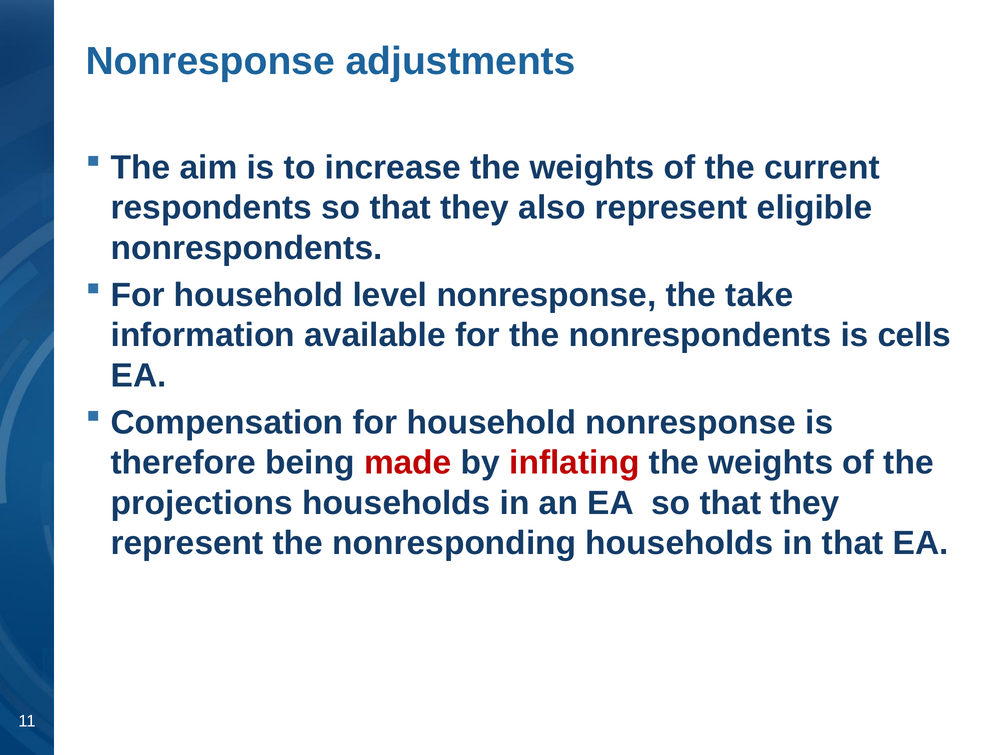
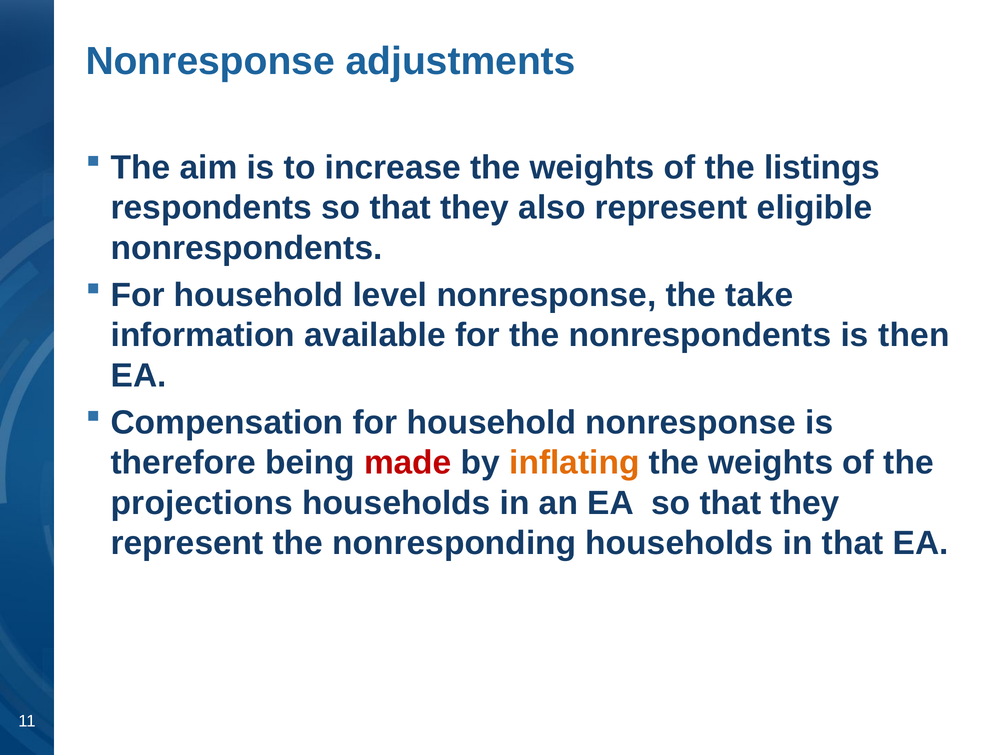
current: current -> listings (822, 167)
cells: cells -> then (914, 335)
inflating colour: red -> orange (574, 462)
